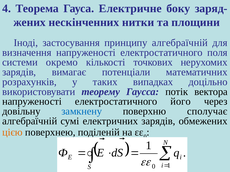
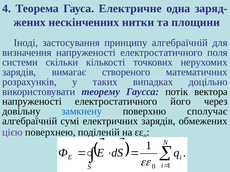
боку: боку -> одна (178, 9)
окремо: окремо -> скільки (62, 62)
потенціали: потенціали -> створеного (126, 72)
цією colour: orange -> purple (12, 133)
